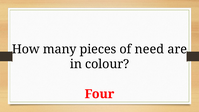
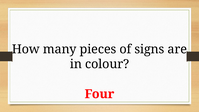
need: need -> signs (149, 49)
